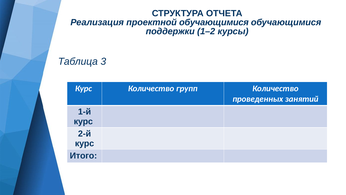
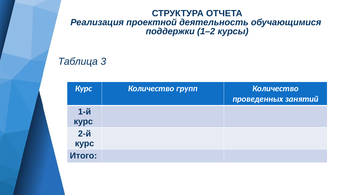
проектной обучающимися: обучающимися -> деятельность (214, 22)
